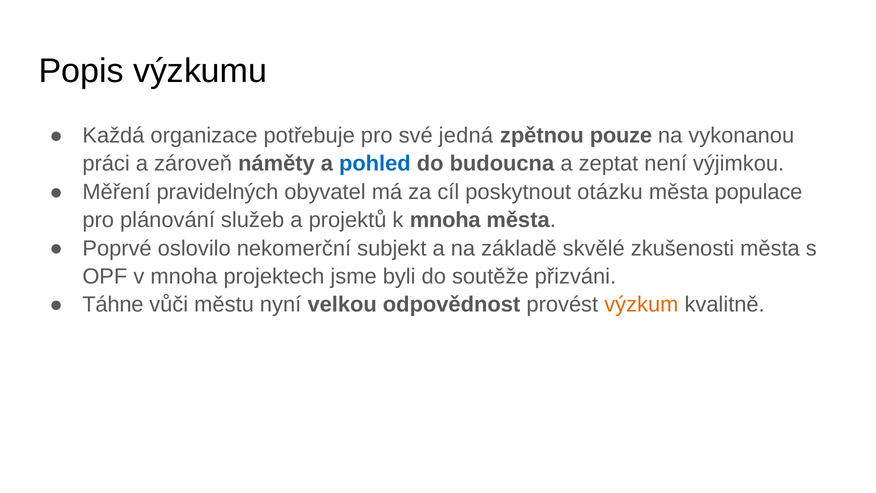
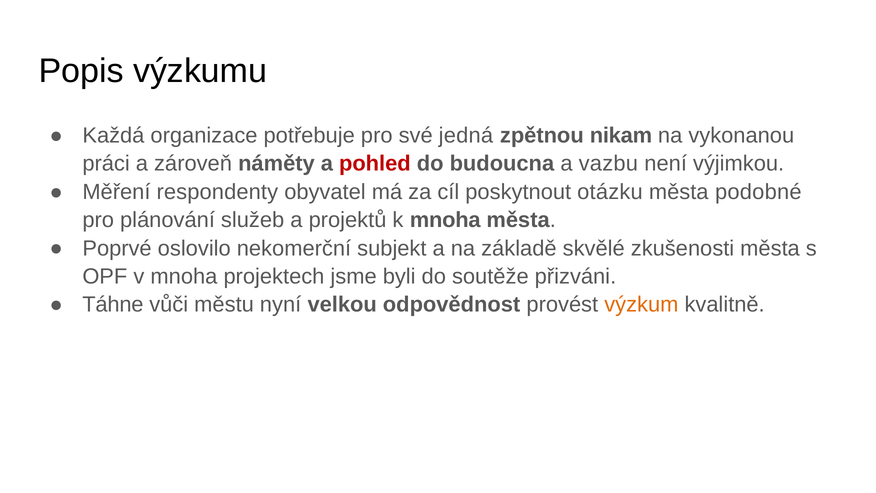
pouze: pouze -> nikam (621, 135)
pohled colour: blue -> red (375, 164)
zeptat: zeptat -> vazbu (608, 164)
pravidelných: pravidelných -> respondenty (217, 192)
populace: populace -> podobné (758, 192)
